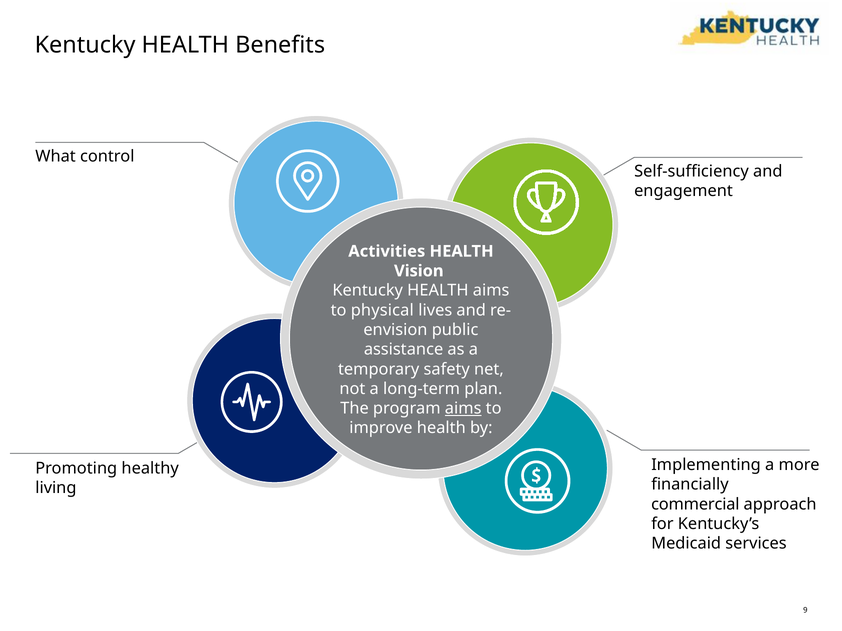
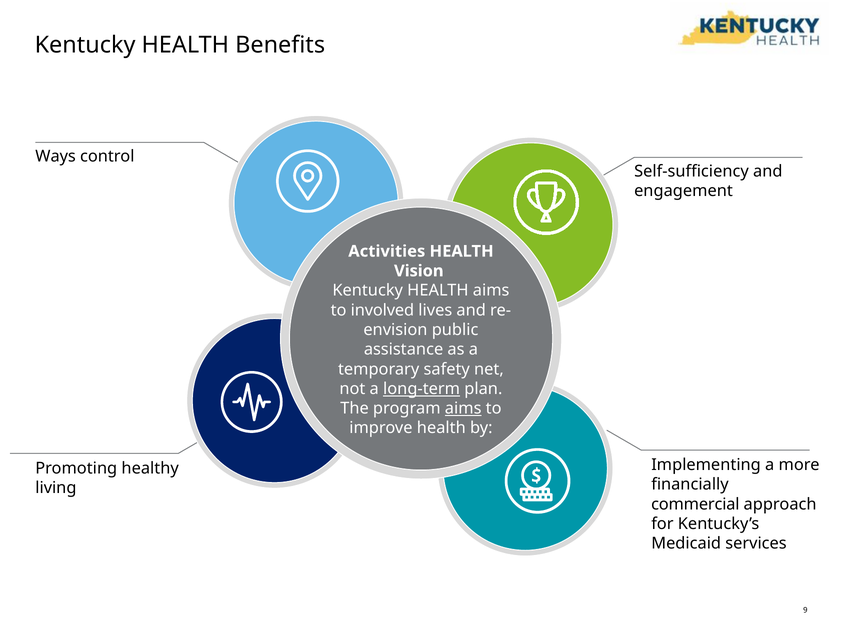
What: What -> Ways (56, 157)
physical: physical -> involved (382, 310)
long-term underline: none -> present (422, 389)
